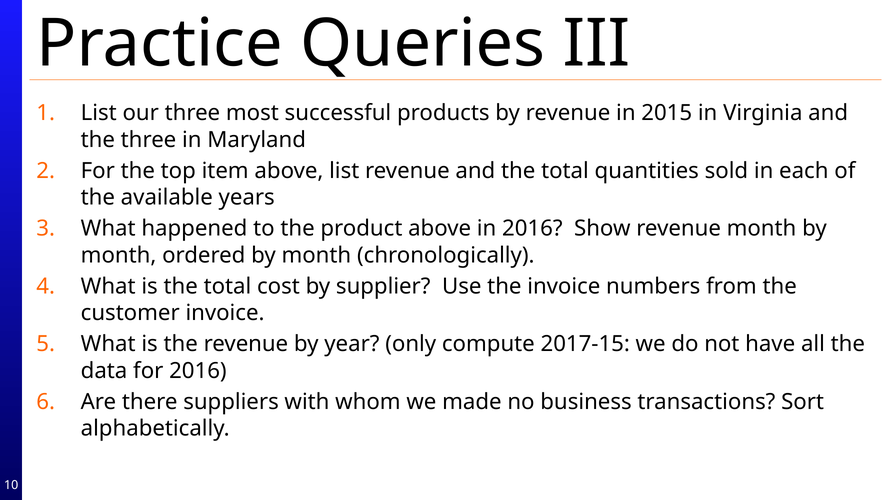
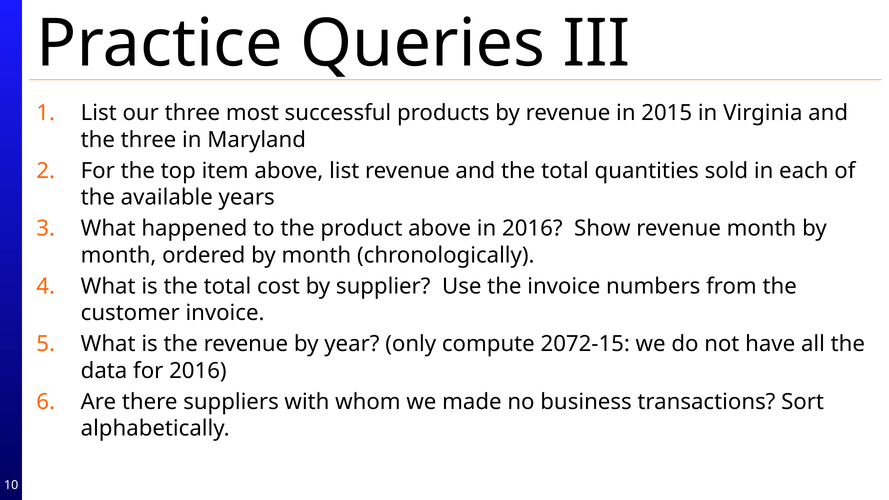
2017-15: 2017-15 -> 2072-15 (585, 344)
